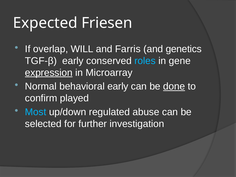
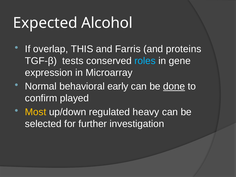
Friesen: Friesen -> Alcohol (107, 23)
WILL: WILL -> THIS (82, 49)
genetics: genetics -> proteins (184, 49)
TGF-β early: early -> tests (73, 61)
expression underline: present -> none (49, 73)
Most colour: light blue -> yellow (36, 112)
abuse: abuse -> heavy (146, 112)
